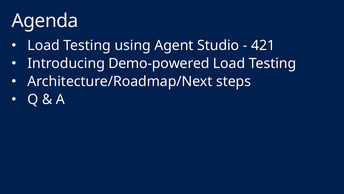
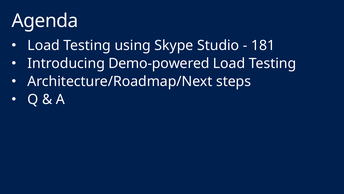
Agent: Agent -> Skype (174, 45)
421: 421 -> 181 (263, 45)
